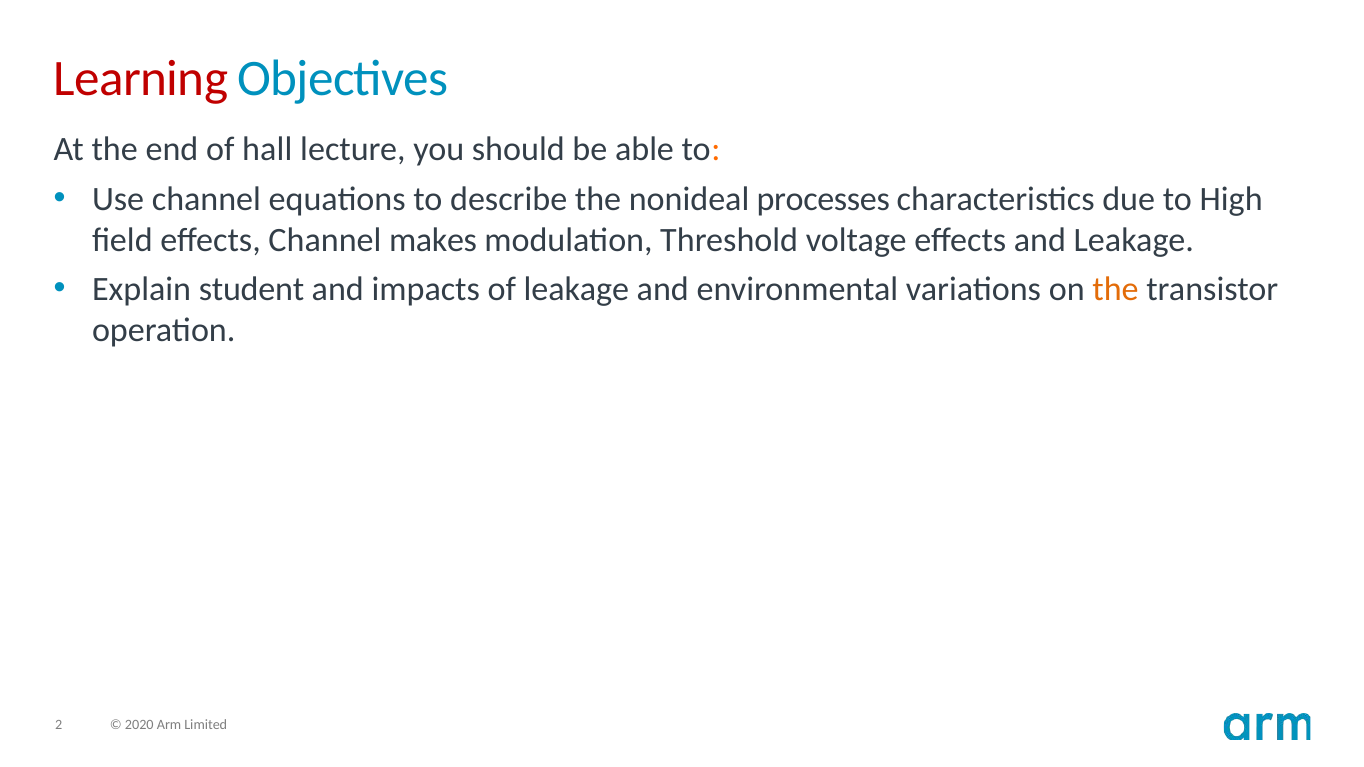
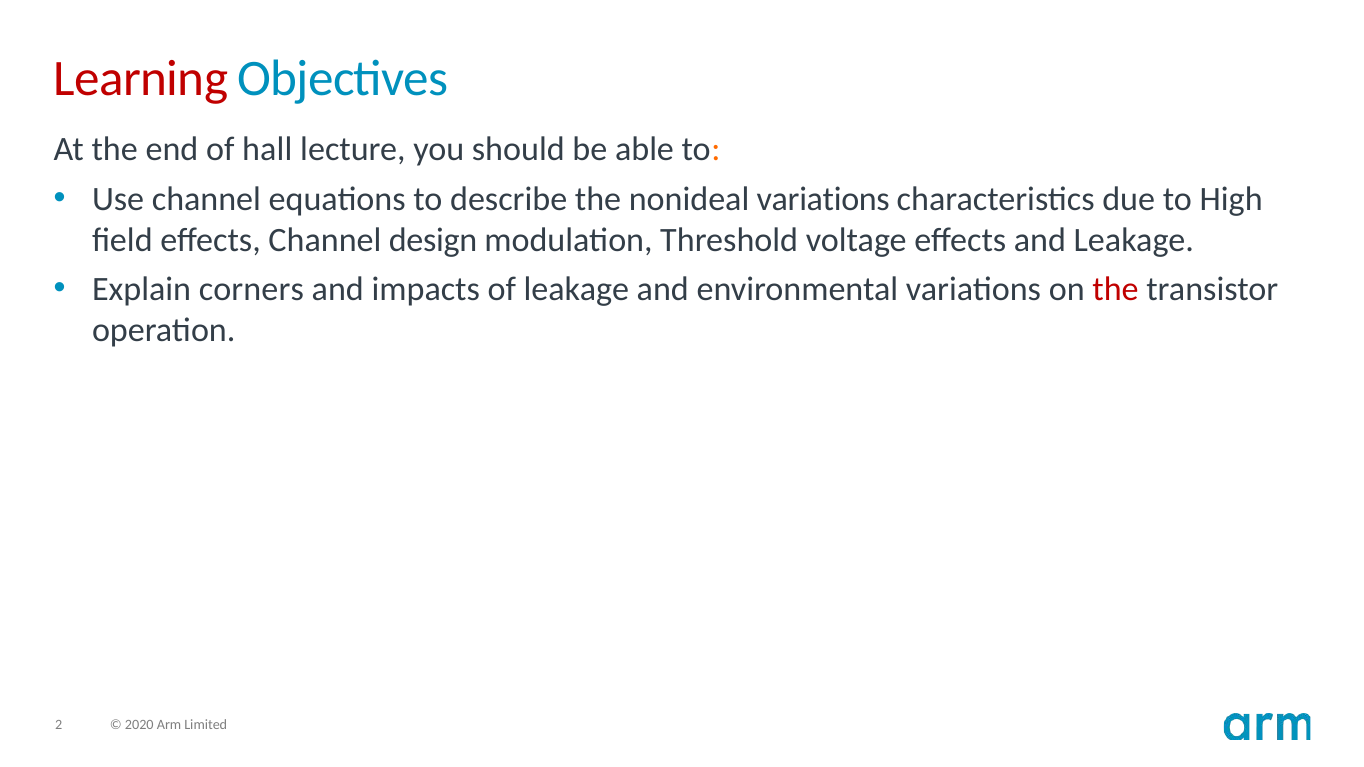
nonideal processes: processes -> variations (823, 199)
makes: makes -> design (433, 240)
student: student -> corners (251, 289)
the colour: orange -> red (1116, 289)
